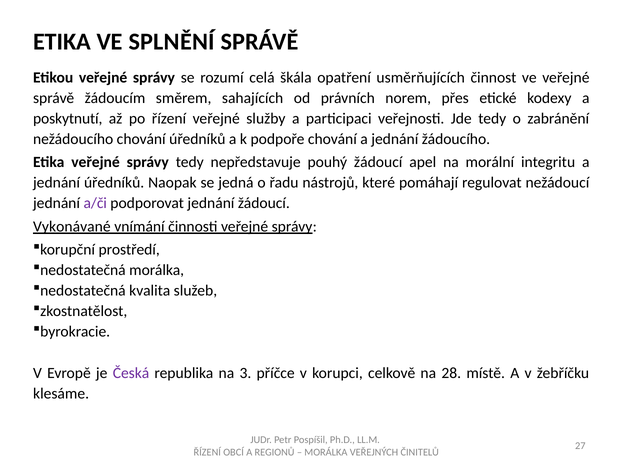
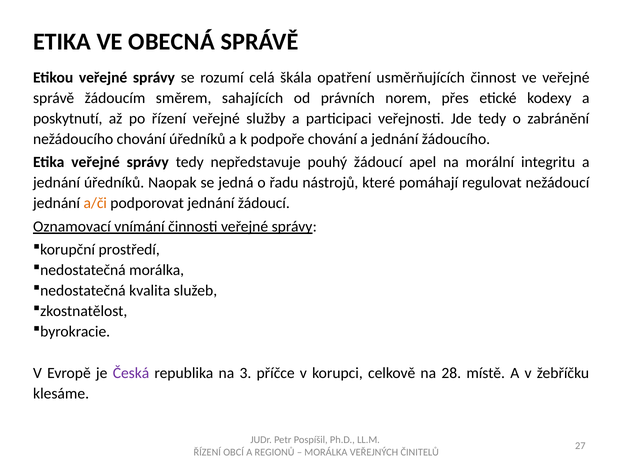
SPLNĚNÍ: SPLNĚNÍ -> OBECNÁ (172, 42)
a/či colour: purple -> orange (95, 203)
Vykonávané: Vykonávané -> Oznamovací (72, 227)
